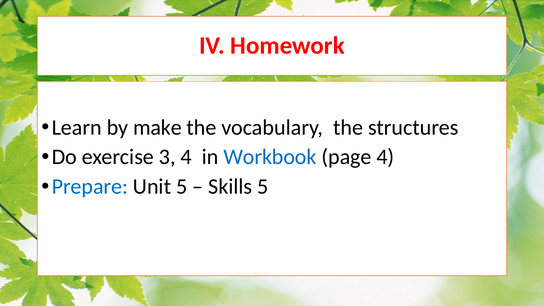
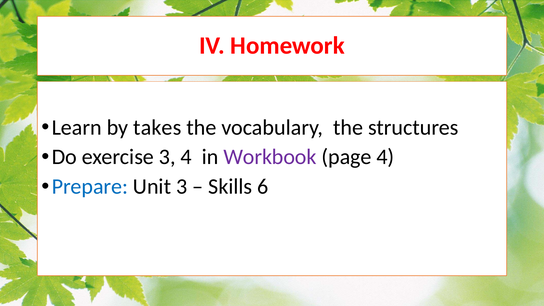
make: make -> takes (157, 127)
Workbook colour: blue -> purple (270, 157)
Unit 5: 5 -> 3 (182, 187)
Skills 5: 5 -> 6 (263, 187)
